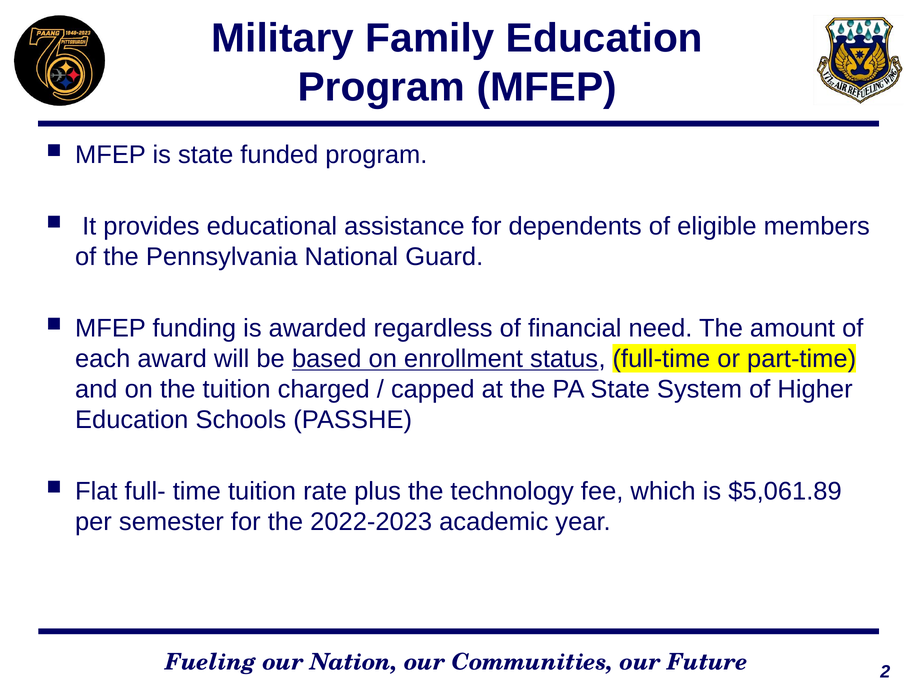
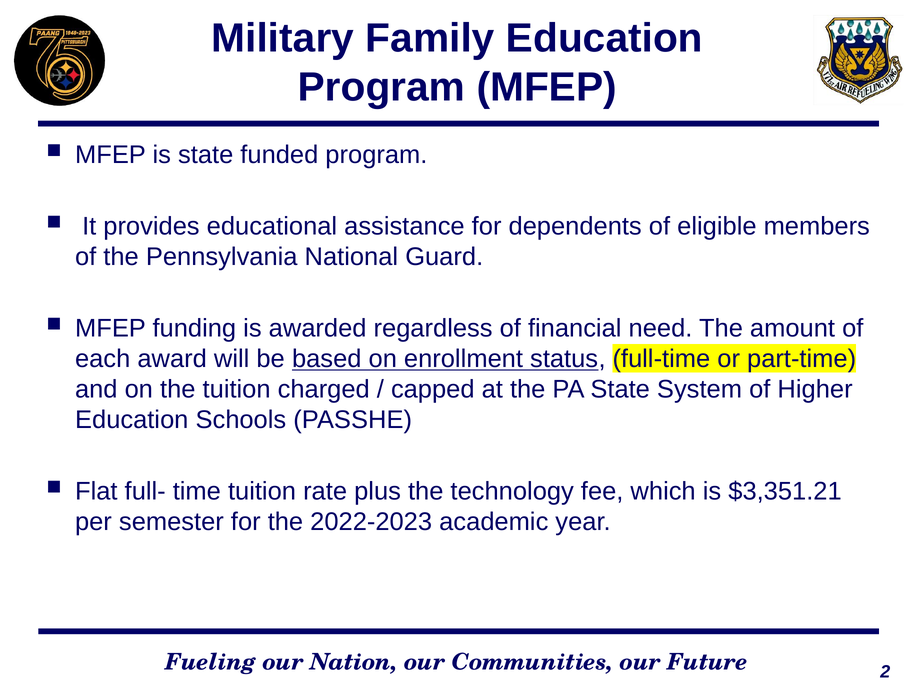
$5,061.89: $5,061.89 -> $3,351.21 (785, 491)
